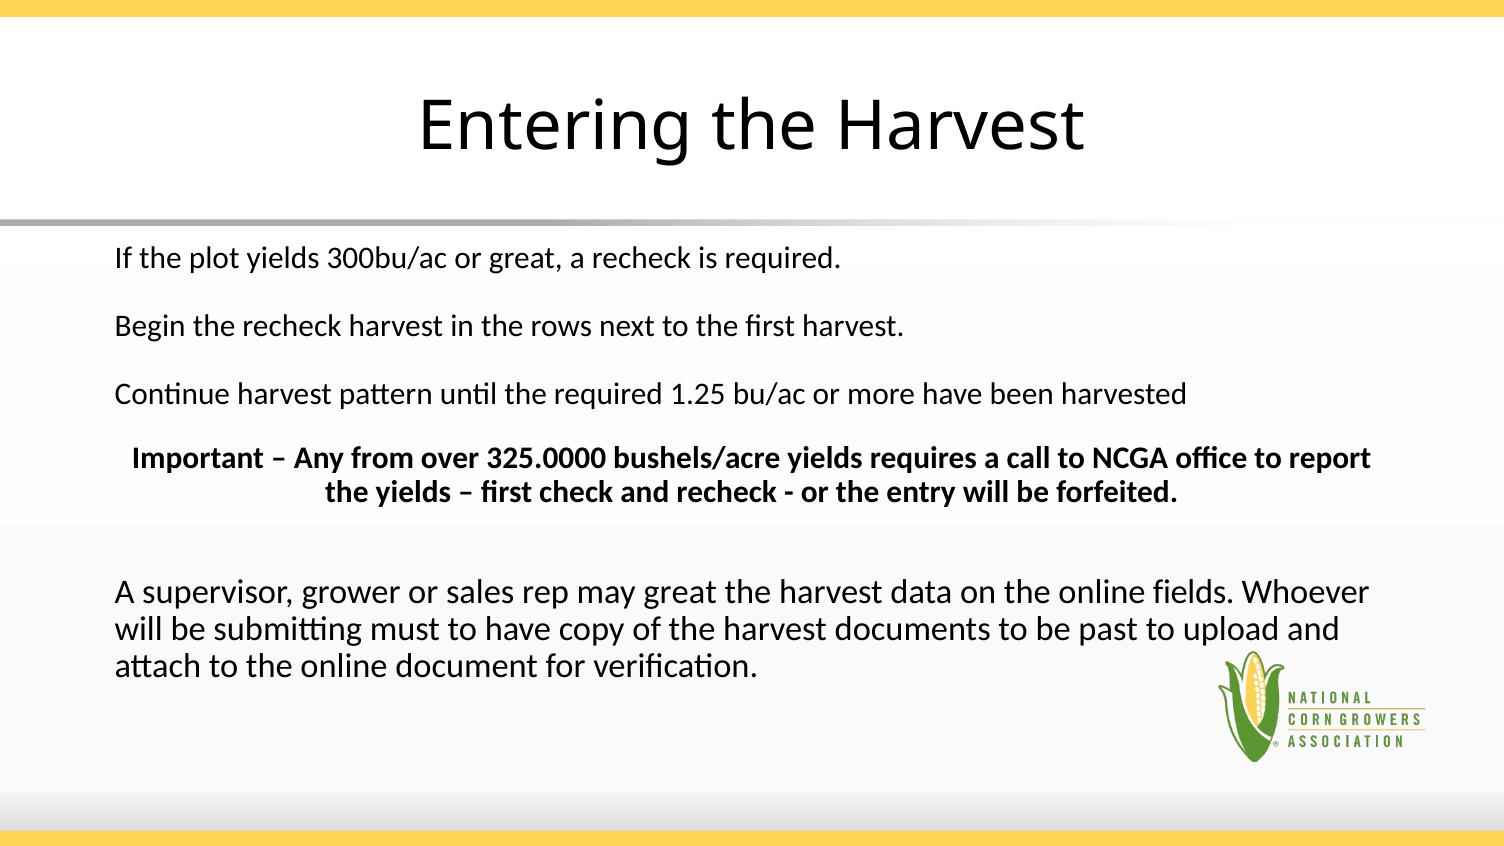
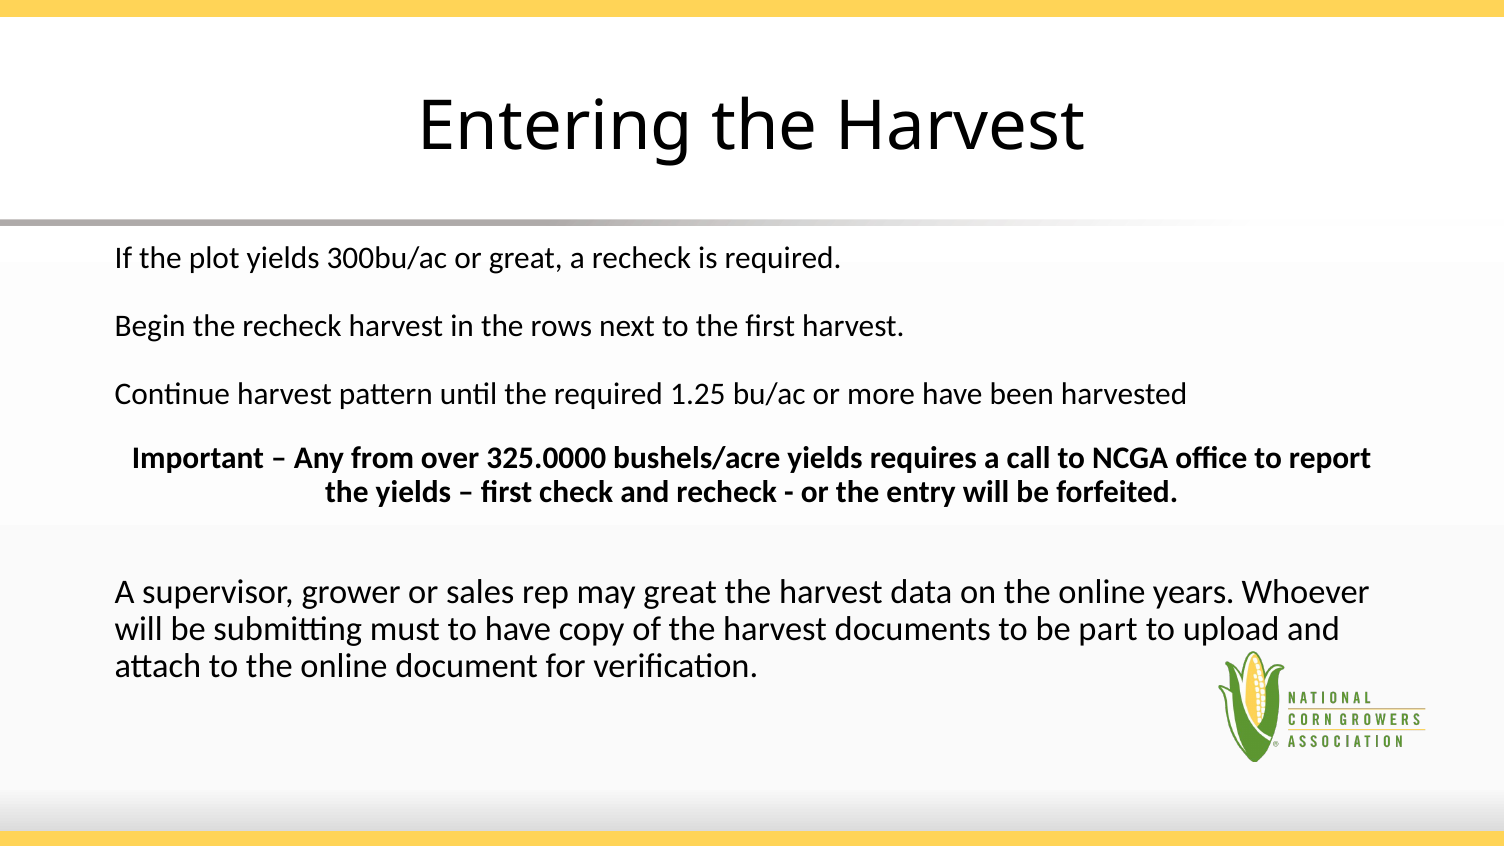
fields: fields -> years (1194, 592)
past: past -> part (1108, 629)
